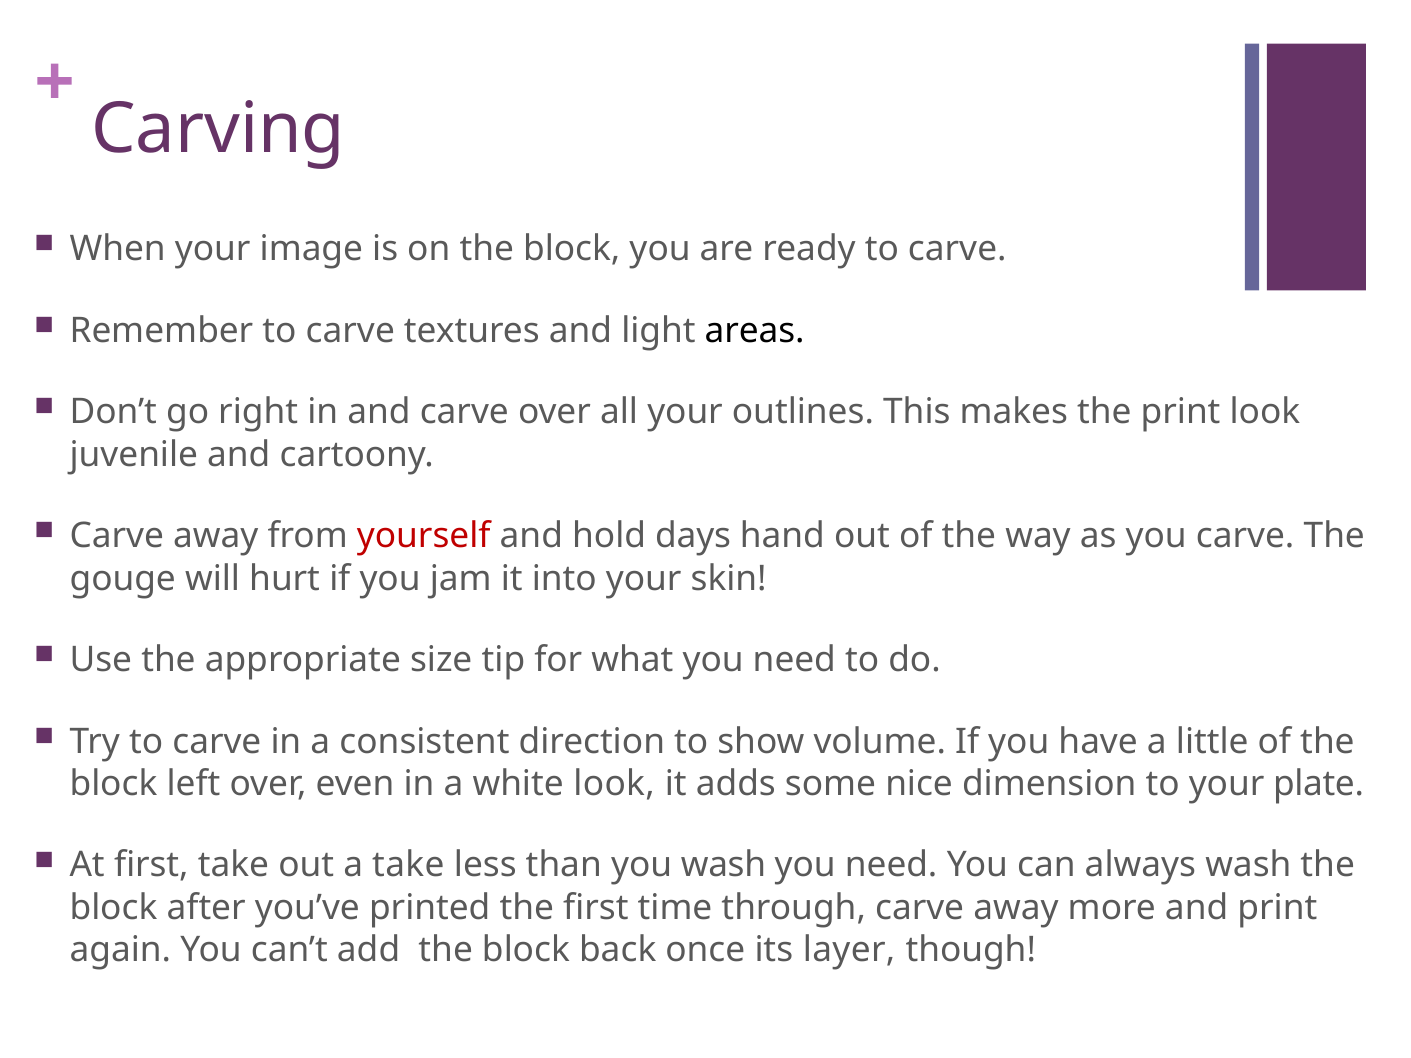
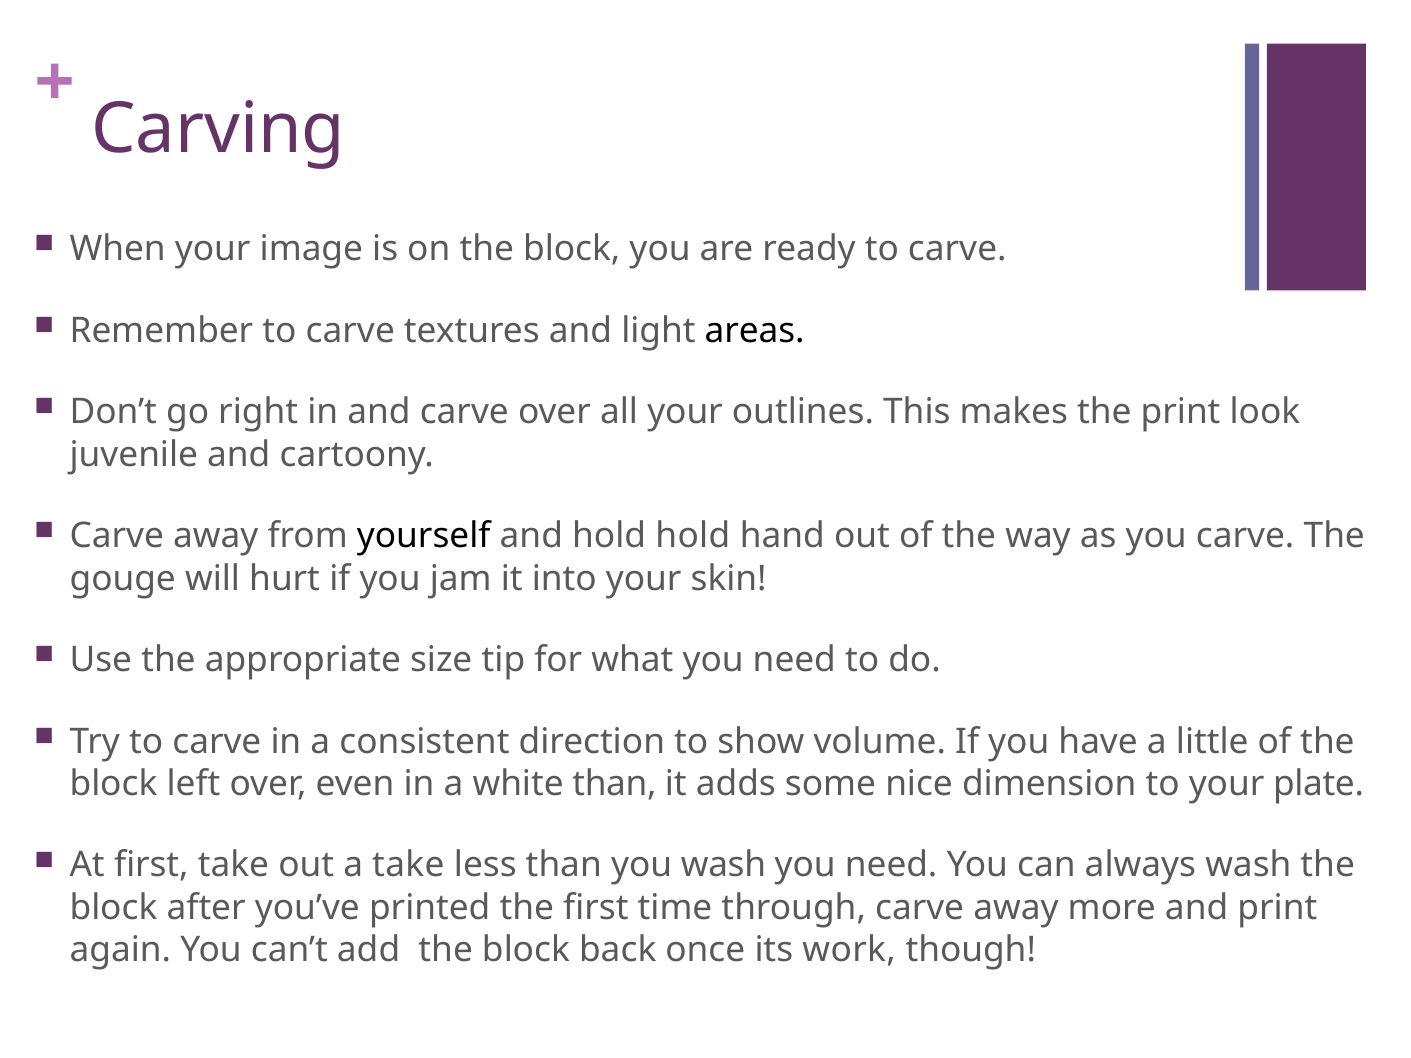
yourself colour: red -> black (424, 536)
hold days: days -> hold (693, 536)
white look: look -> than (614, 784)
layer: layer -> work (849, 950)
